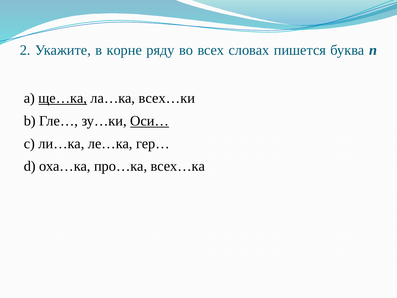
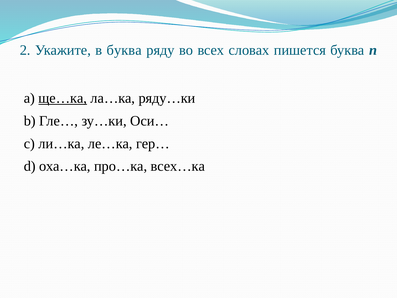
в корне: корне -> буква (124, 50)
всех…ки: всех…ки -> ряду…ки (167, 98)
Оси… underline: present -> none (150, 121)
